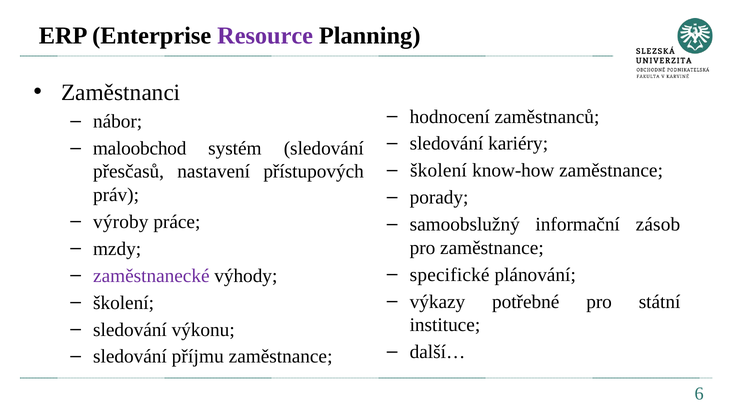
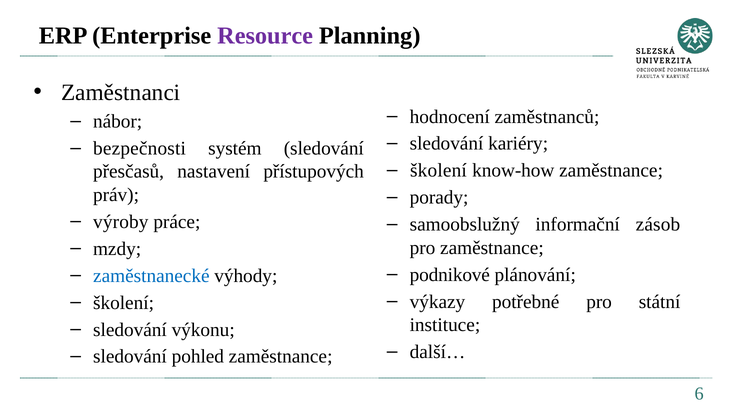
maloobchod: maloobchod -> bezpečnosti (139, 149)
specifické: specifické -> podnikové (450, 275)
zaměstnanecké colour: purple -> blue (151, 276)
příjmu: příjmu -> pohled (198, 357)
